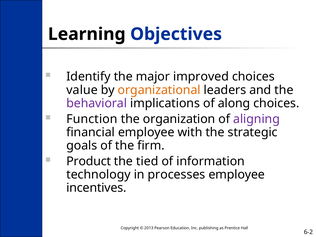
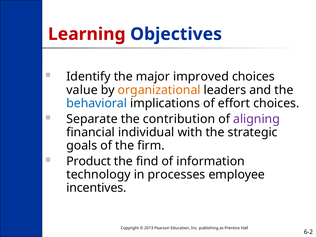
Learning colour: black -> red (87, 34)
behavioral colour: purple -> blue (97, 103)
along: along -> effort (234, 103)
Function: Function -> Separate (92, 119)
organization: organization -> contribution (179, 119)
financial employee: employee -> individual (146, 132)
tied: tied -> find (147, 161)
